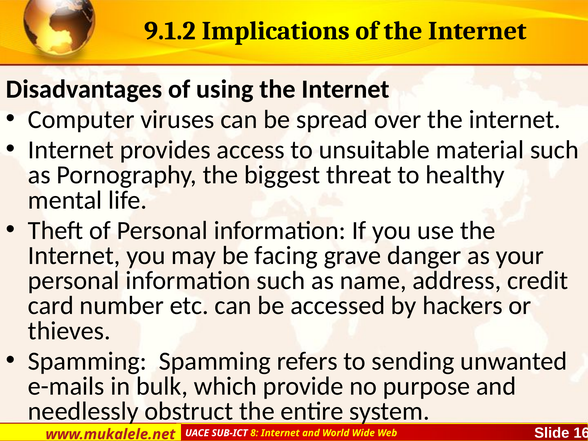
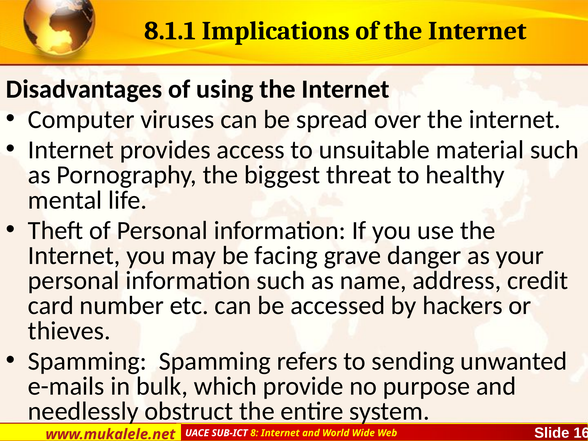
9.1.2: 9.1.2 -> 8.1.1 (170, 31)
